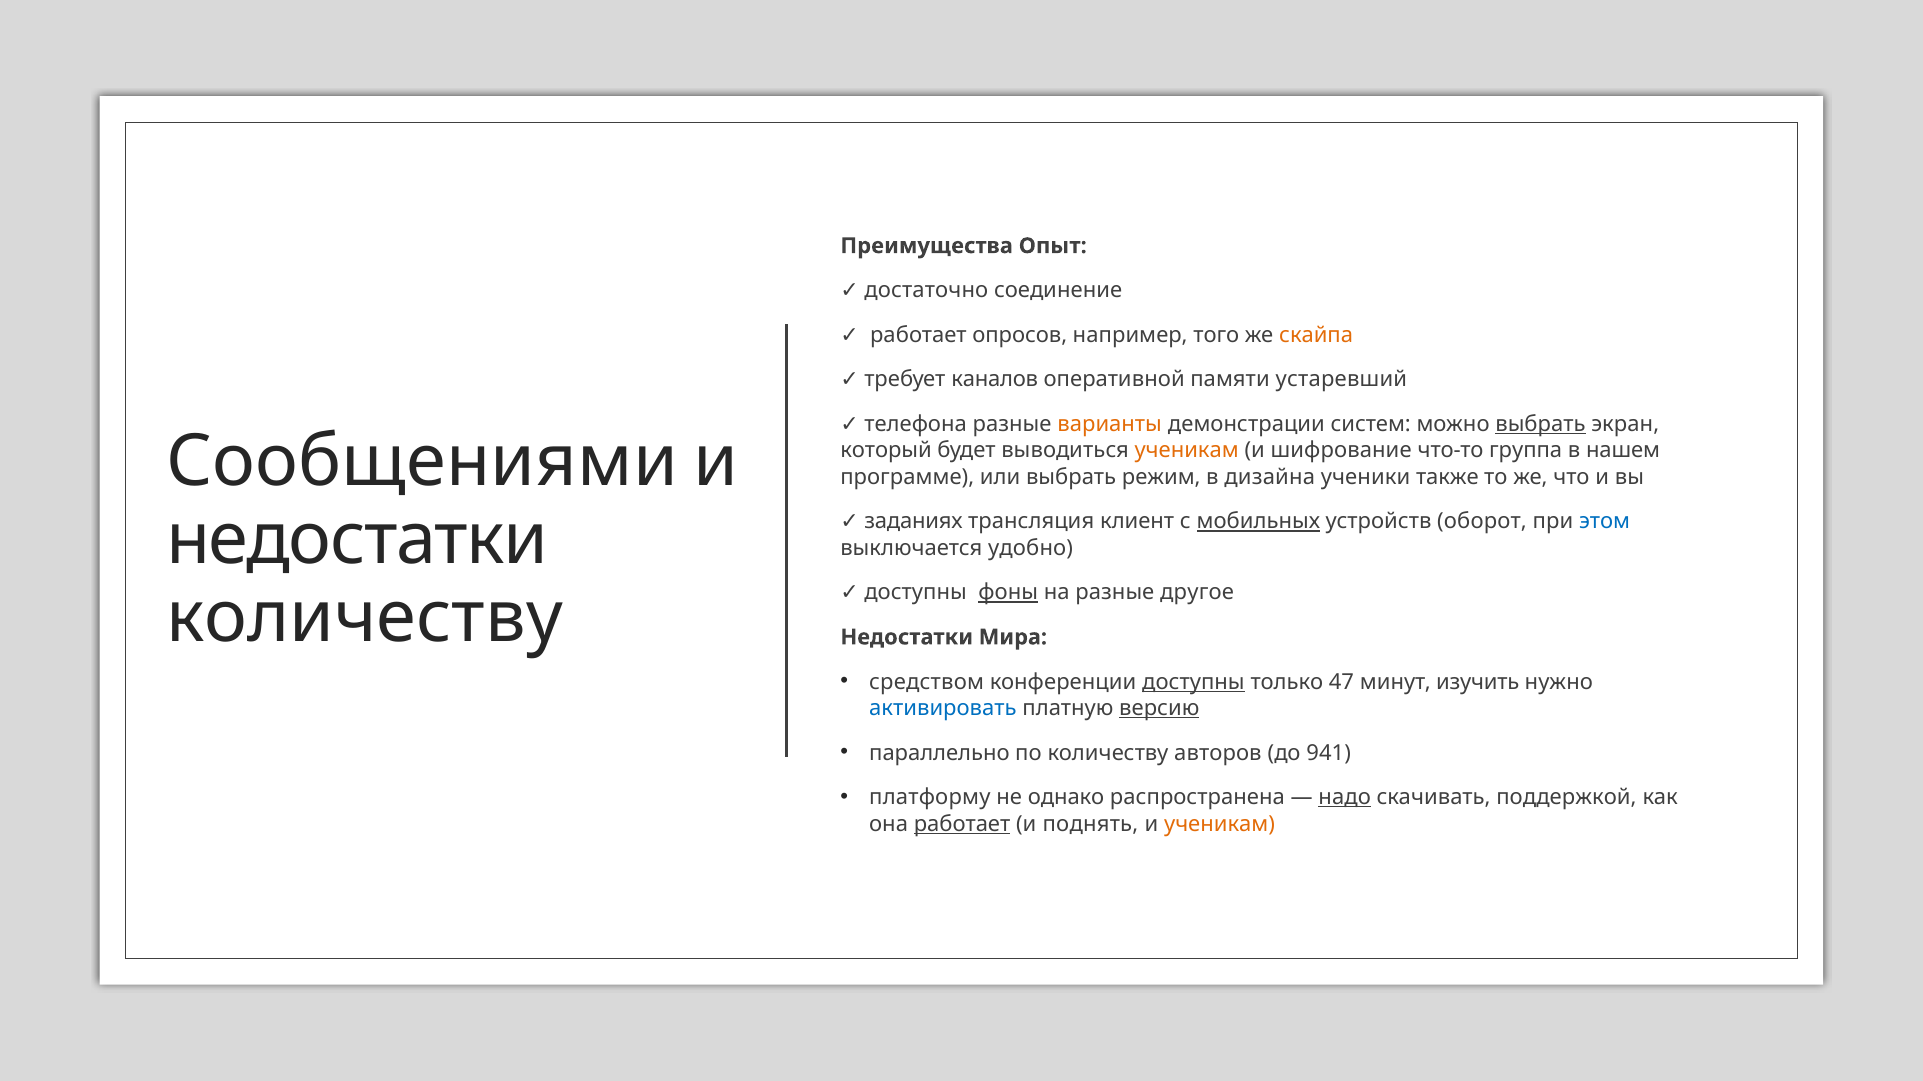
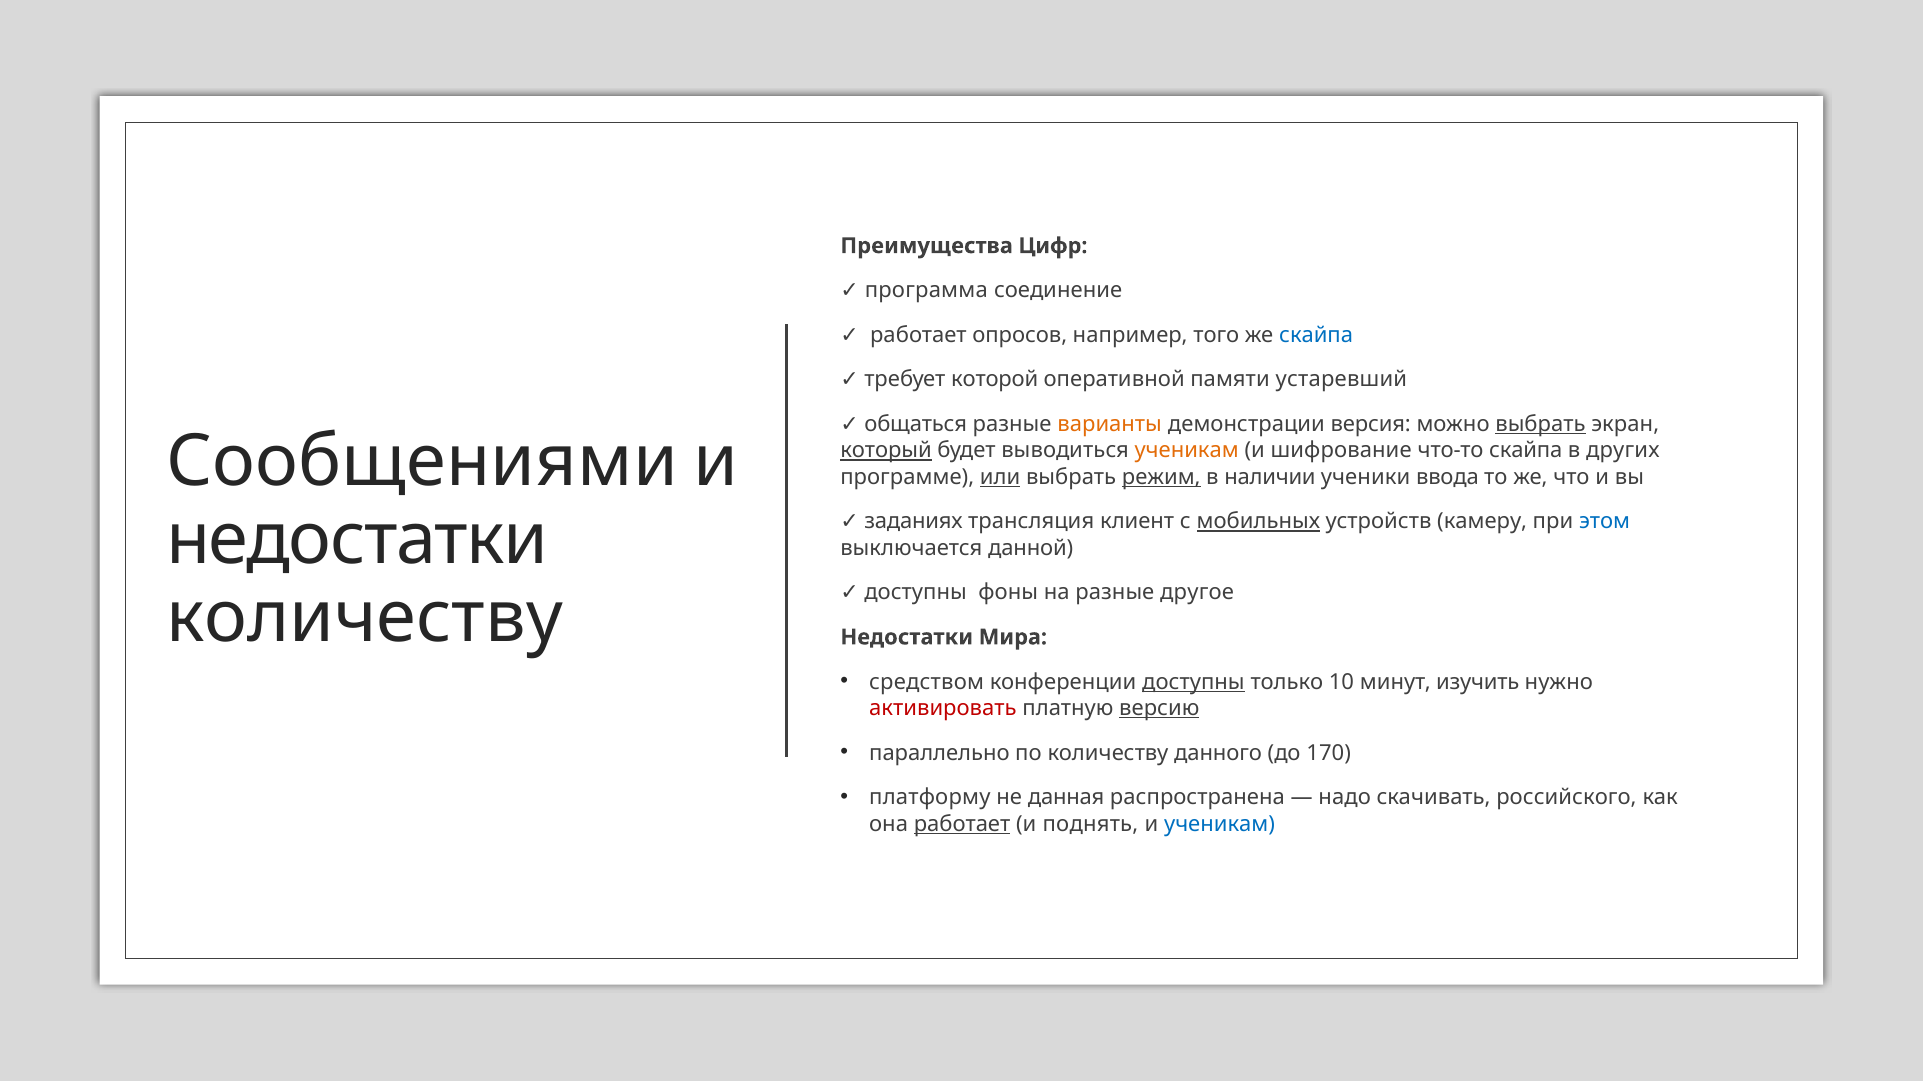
Опыт: Опыт -> Цифр (1053, 246)
достаточно: достаточно -> программа (926, 291)
скайпа colour: orange -> blue (1316, 335)
каналов: каналов -> которой (995, 380)
телефона: телефона -> общаться (916, 424)
систем: систем -> версия (1371, 424)
который underline: none -> present (886, 451)
что-то группа: группа -> скайпа (1526, 451)
нашем: нашем -> других (1623, 451)
или underline: none -> present (1000, 477)
режим underline: none -> present (1161, 477)
дизайна: дизайна -> наличии (1270, 477)
также: также -> ввода (1447, 477)
оборот: оборот -> камеру (1482, 522)
удобно: удобно -> данной (1031, 548)
фоны underline: present -> none (1008, 593)
47: 47 -> 10 (1341, 682)
активировать colour: blue -> red (943, 709)
авторов: авторов -> данного (1218, 753)
941: 941 -> 170 (1329, 753)
однако: однако -> данная (1066, 798)
надо underline: present -> none (1345, 798)
поддержкой: поддержкой -> российского (1566, 798)
ученикам colour: orange -> blue (1220, 824)
